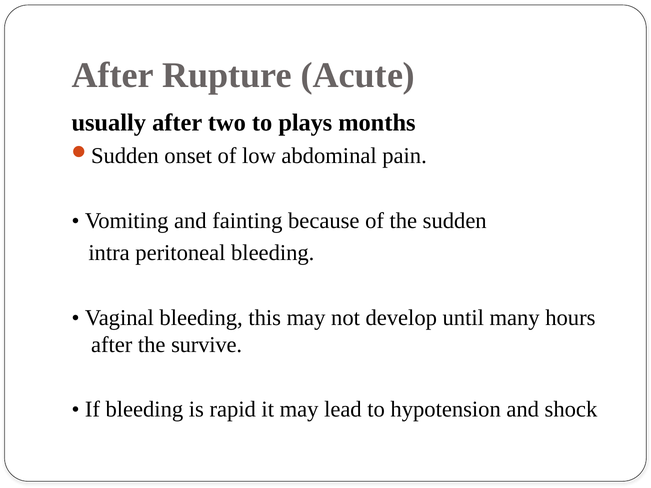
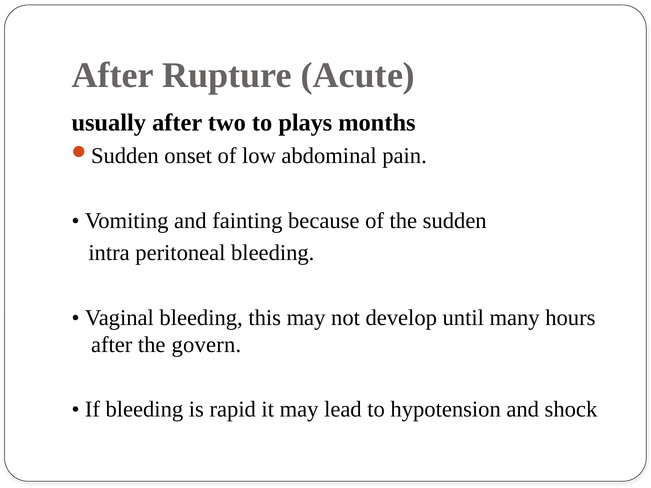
survive: survive -> govern (206, 345)
